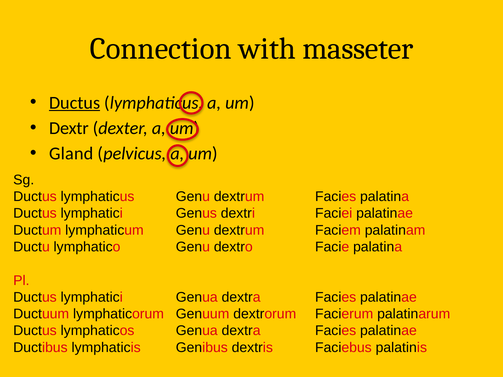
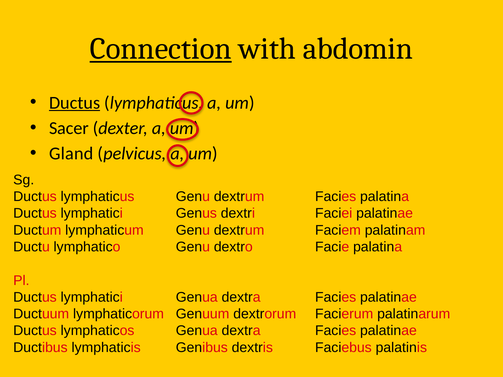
Connection underline: none -> present (161, 49)
masseter: masseter -> abdomin (358, 49)
Dextr: Dextr -> Sacer (69, 128)
